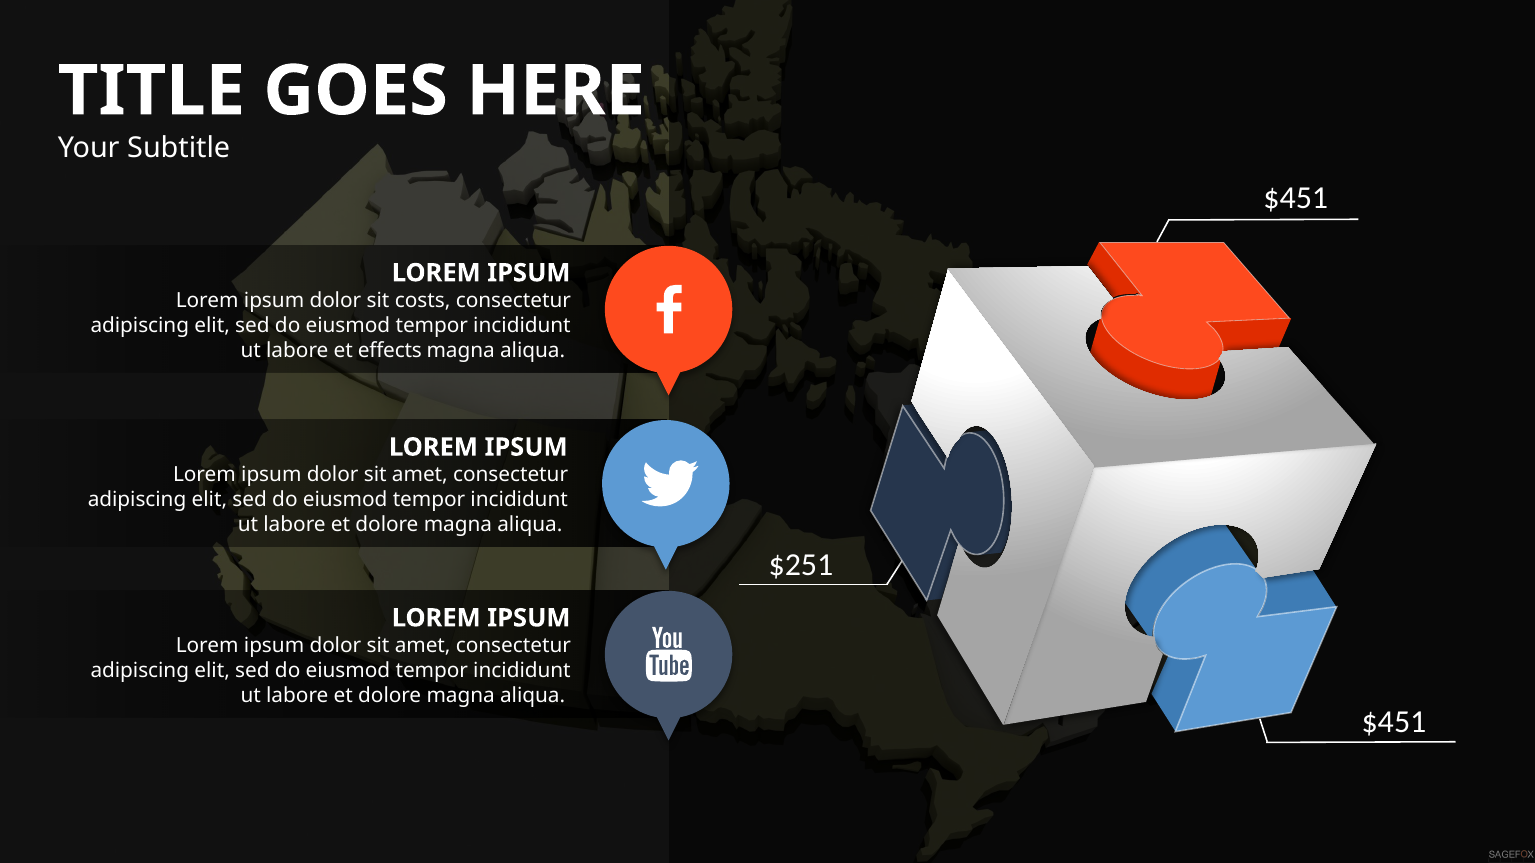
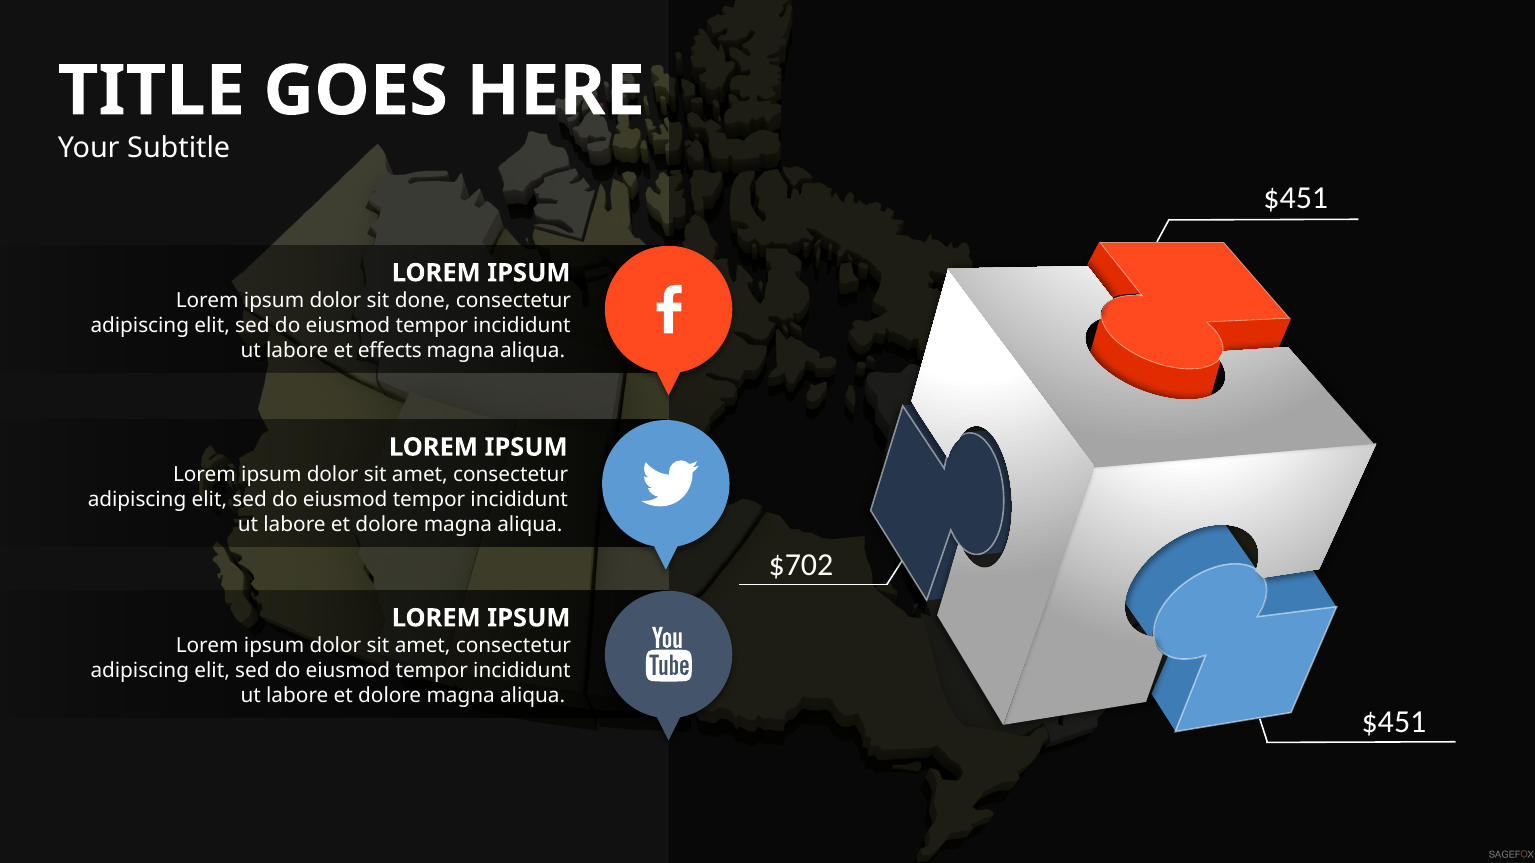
costs: costs -> done (423, 301)
$251: $251 -> $702 (801, 566)
